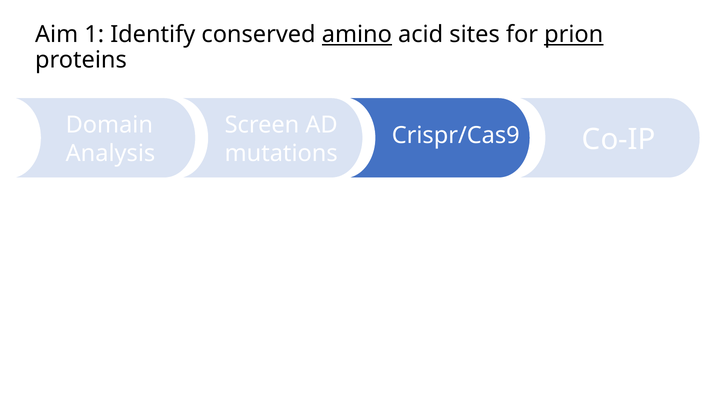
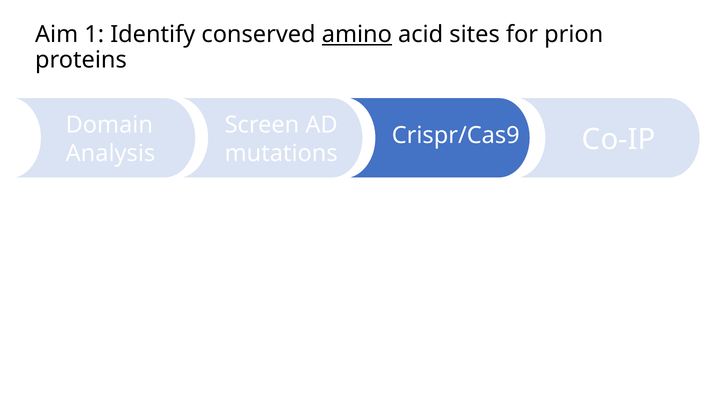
prion underline: present -> none (574, 35)
